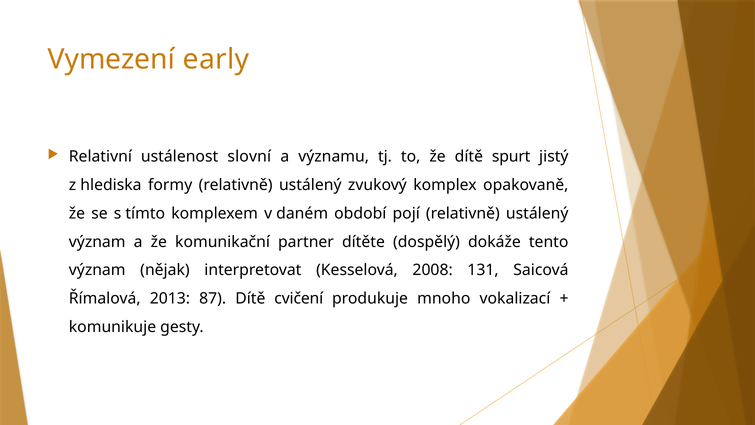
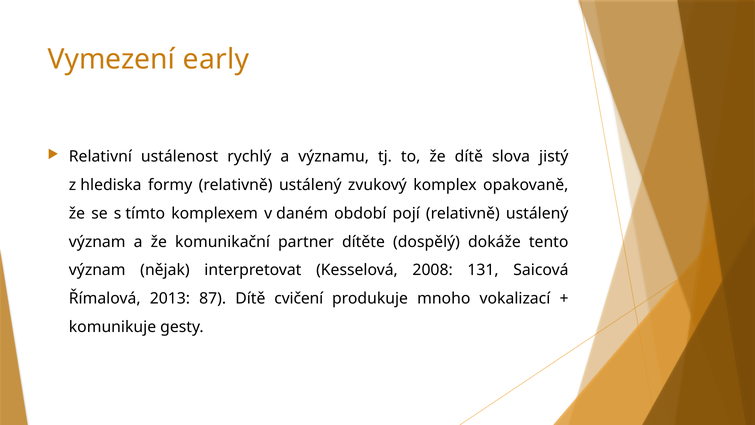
slovní: slovní -> rychlý (249, 157)
spurt: spurt -> slova (511, 157)
